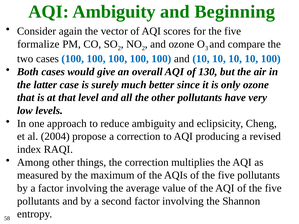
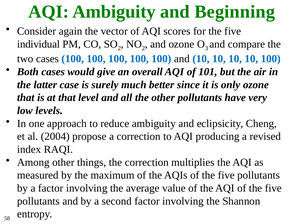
formalize: formalize -> individual (39, 44)
130: 130 -> 101 (208, 72)
